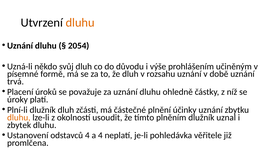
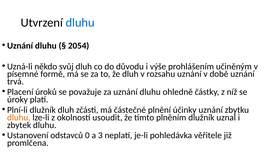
dluhu colour: orange -> blue (80, 23)
odstavců 4: 4 -> 0 (87, 136)
a 4: 4 -> 3 (100, 136)
